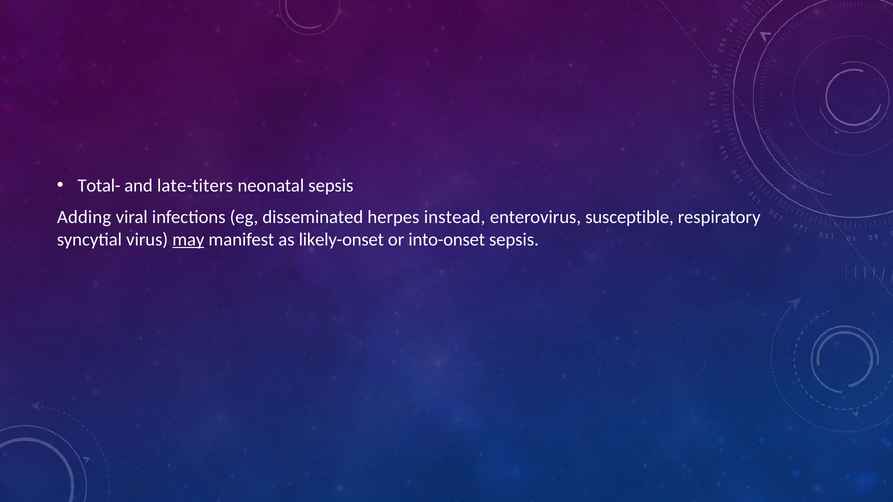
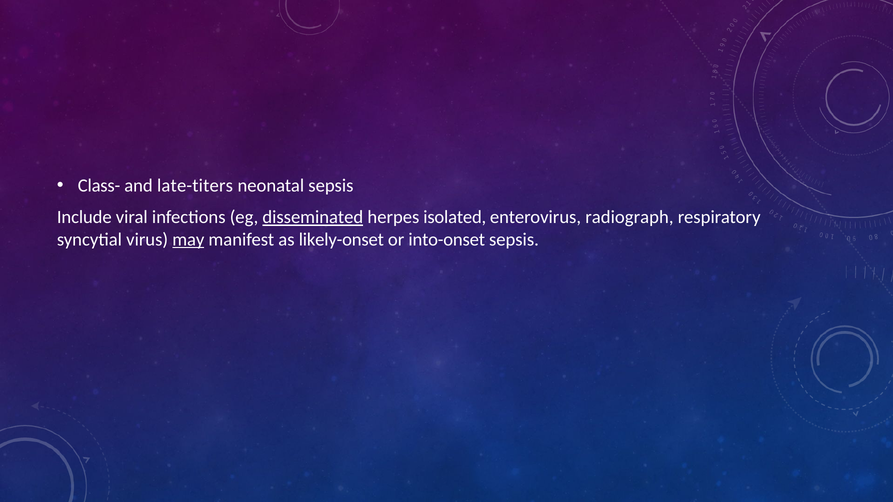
Total-: Total- -> Class- (99, 186)
Adding: Adding -> Include (84, 217)
disseminated underline: none -> present (313, 217)
instead: instead -> isolated (455, 217)
susceptible: susceptible -> radiograph (629, 217)
